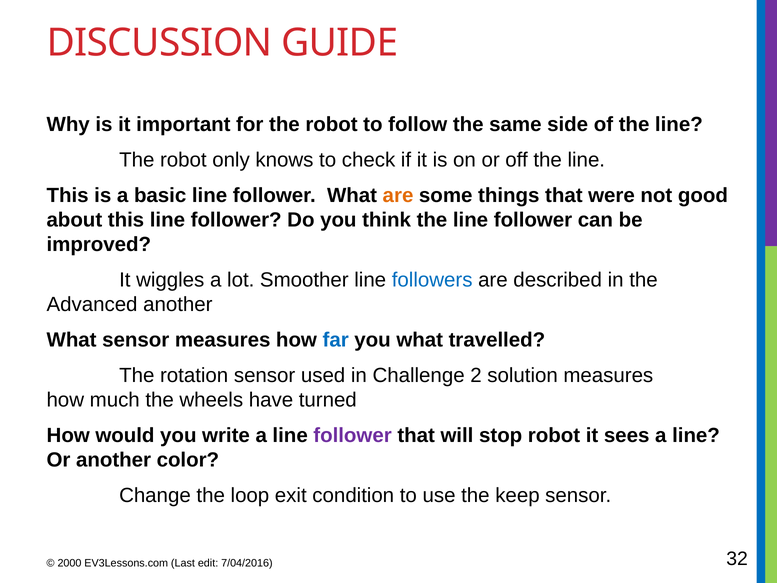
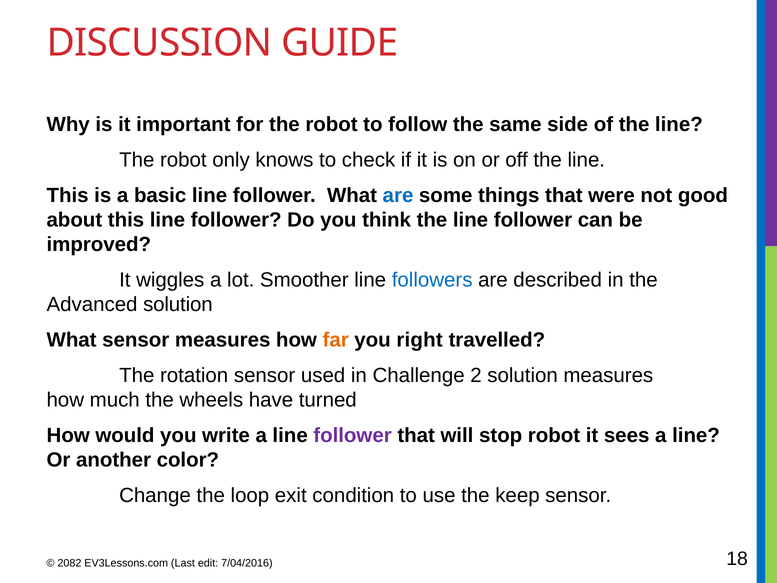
are colour: orange -> blue (398, 195)
Advanced another: another -> solution (178, 304)
far colour: blue -> orange (336, 340)
you what: what -> right (420, 340)
2000: 2000 -> 2082 (69, 563)
32: 32 -> 18 (737, 559)
